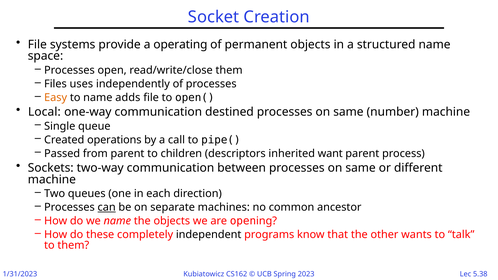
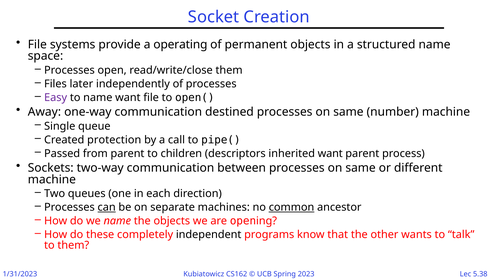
uses: uses -> later (81, 84)
Easy colour: orange -> purple (56, 98)
name adds: adds -> want (128, 98)
Local: Local -> Away (44, 112)
operations: operations -> protection (114, 140)
common underline: none -> present (292, 207)
